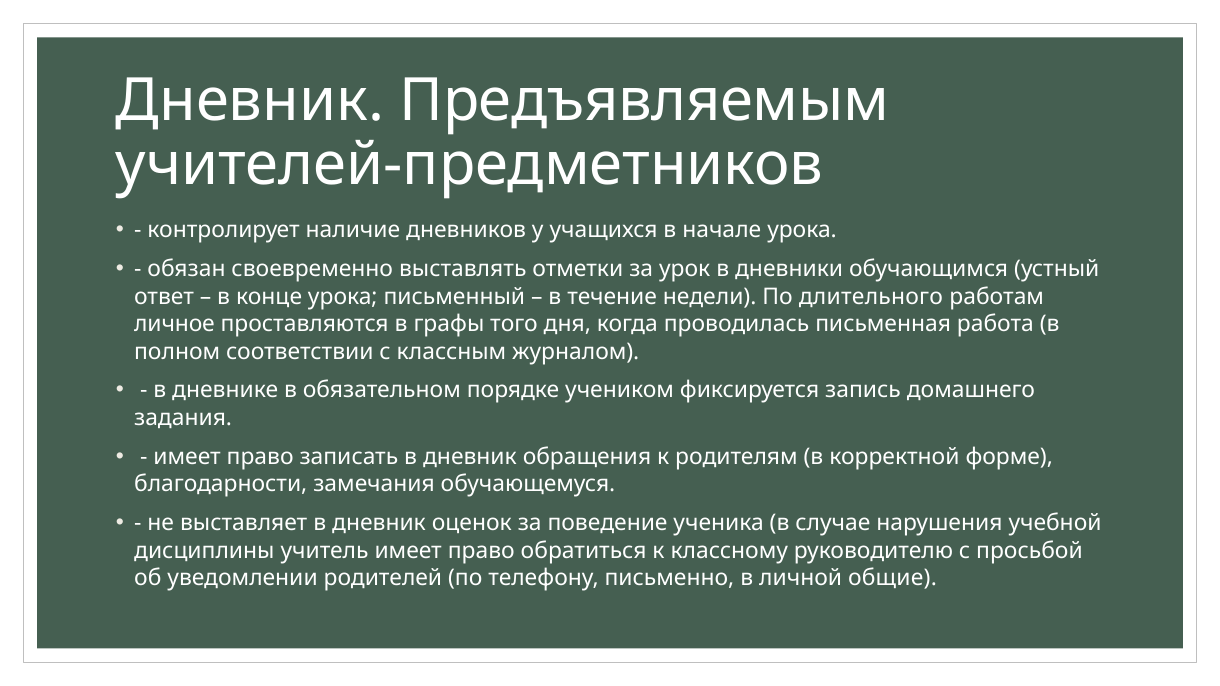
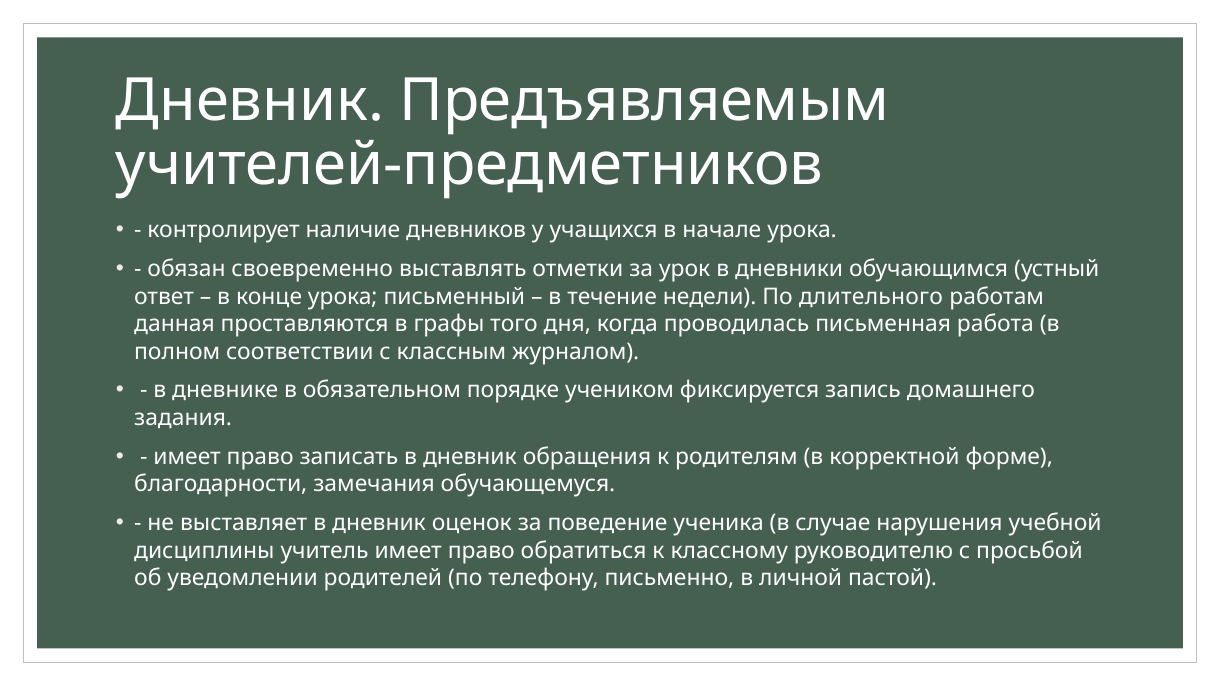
личное: личное -> данная (174, 324)
общие: общие -> пастой (893, 578)
